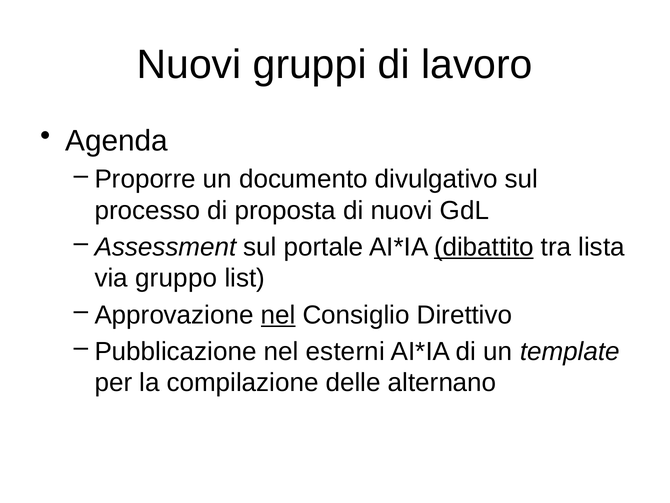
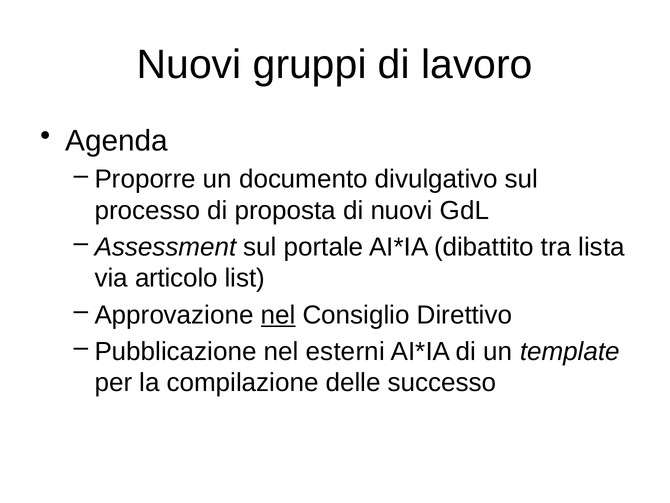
dibattito underline: present -> none (484, 247)
gruppo: gruppo -> articolo (176, 278)
alternano: alternano -> successo (442, 382)
